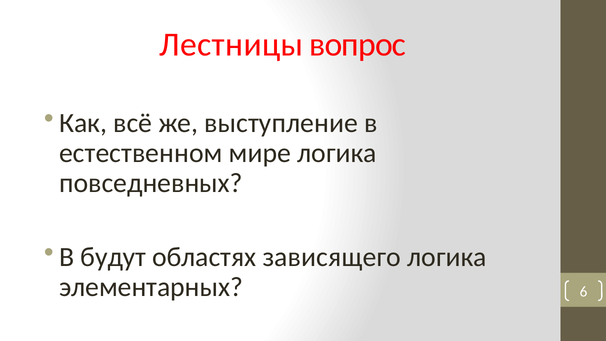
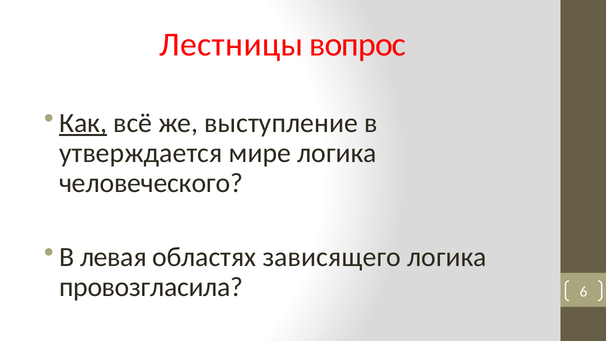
Как underline: none -> present (83, 123)
естественном: естественном -> утверждается (141, 153)
повседневных: повседневных -> человеческого (151, 183)
будут: будут -> левая (113, 257)
элементарных: элементарных -> провозгласила (151, 287)
